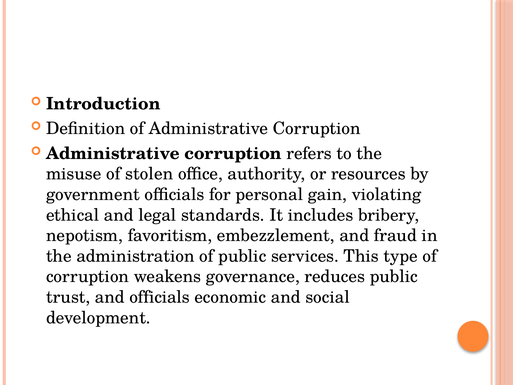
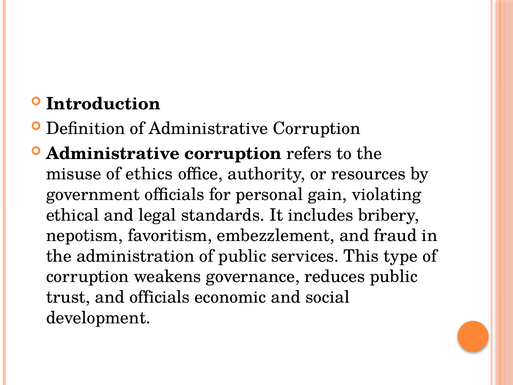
stolen: stolen -> ethics (149, 174)
